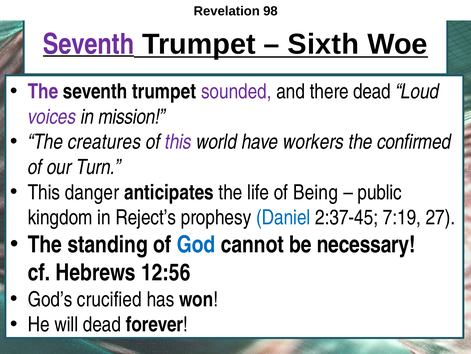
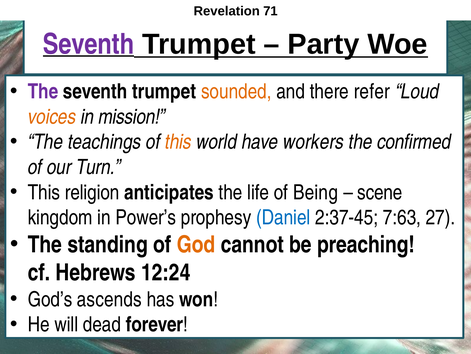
98: 98 -> 71 (270, 11)
Sixth: Sixth -> Party (323, 44)
sounded colour: purple -> orange (236, 92)
there dead: dead -> refer (372, 92)
voices colour: purple -> orange (52, 117)
creatures: creatures -> teachings (104, 142)
this colour: purple -> orange (178, 142)
danger: danger -> religion (92, 192)
public: public -> scene (380, 192)
Reject’s: Reject’s -> Power’s (146, 217)
7:19: 7:19 -> 7:63 (402, 217)
God colour: blue -> orange (196, 244)
necessary: necessary -> preaching (366, 244)
12:56: 12:56 -> 12:24 (166, 272)
crucified: crucified -> ascends (109, 299)
